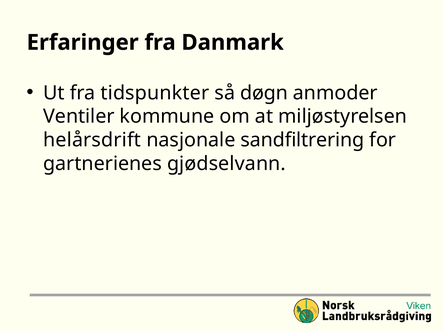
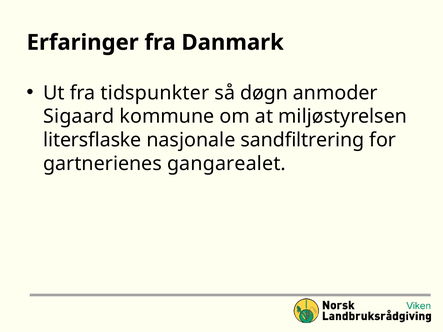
Ventiler: Ventiler -> Sigaard (79, 117)
helårsdrift: helårsdrift -> litersflaske (92, 140)
gjødselvann: gjødselvann -> gangarealet (226, 164)
